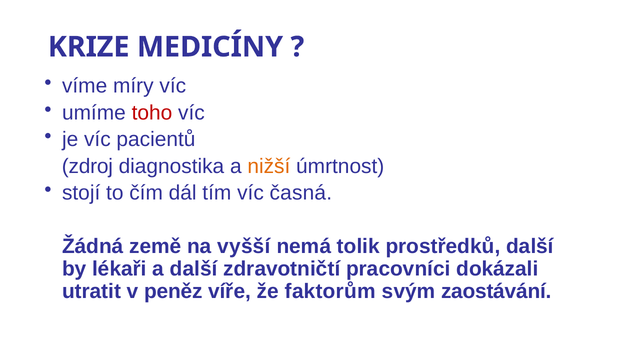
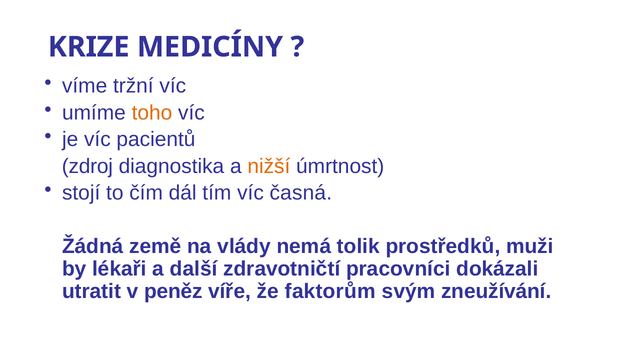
míry: míry -> tržní (133, 86)
toho colour: red -> orange (152, 113)
vyšší: vyšší -> vlády (244, 246)
prostředků další: další -> muži (530, 246)
zaostávání: zaostávání -> zneužívání (496, 292)
